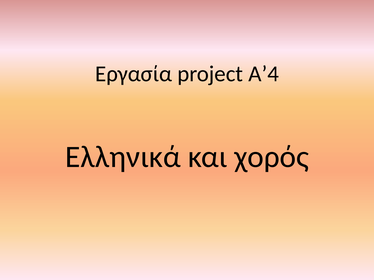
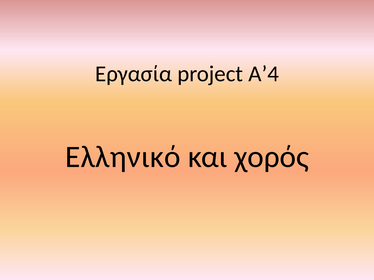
Ελληνικά: Ελληνικά -> Ελληνικό (123, 157)
